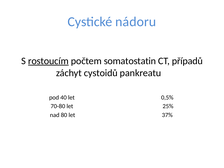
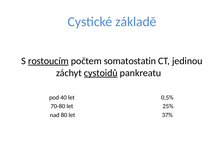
nádoru: nádoru -> základě (136, 22)
případů: případů -> jedinou (187, 61)
cystoidů underline: none -> present (101, 73)
